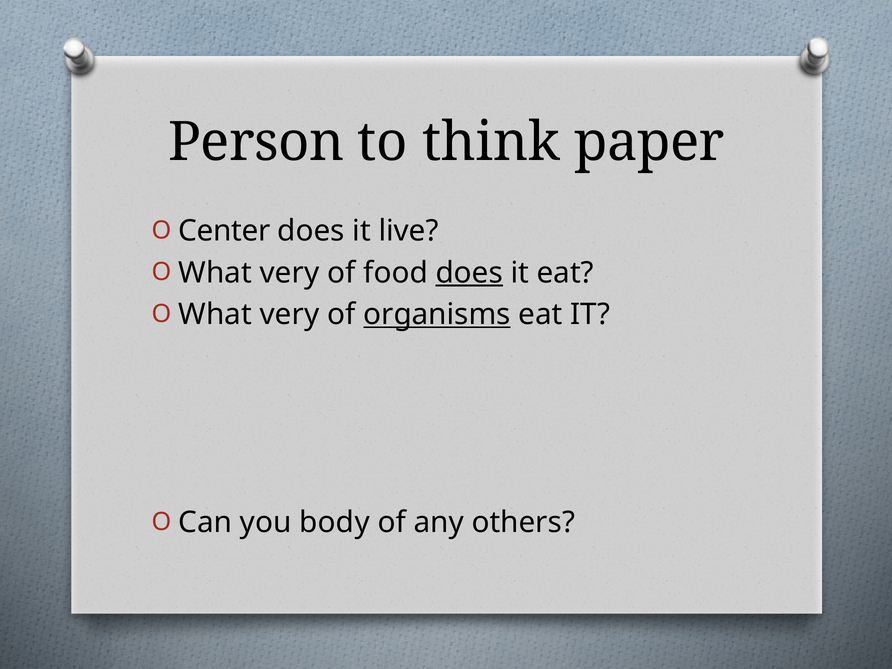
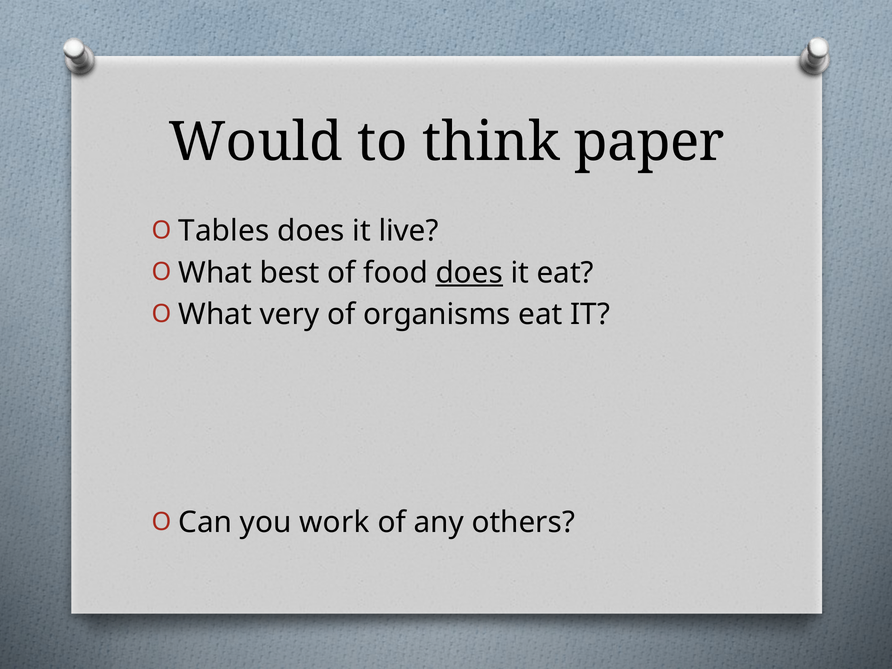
Person: Person -> Would (256, 142)
Center: Center -> Tables (224, 231)
very: very -> best (290, 273)
organisms underline: present -> none (437, 314)
body: body -> work (334, 522)
